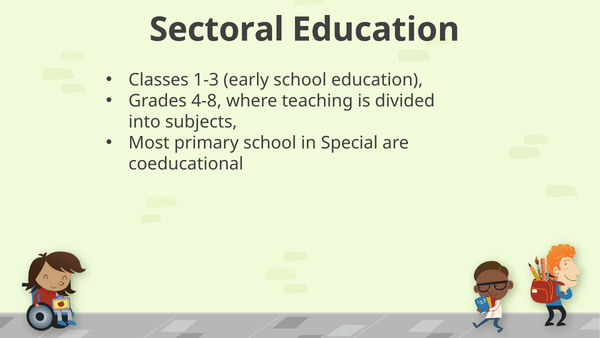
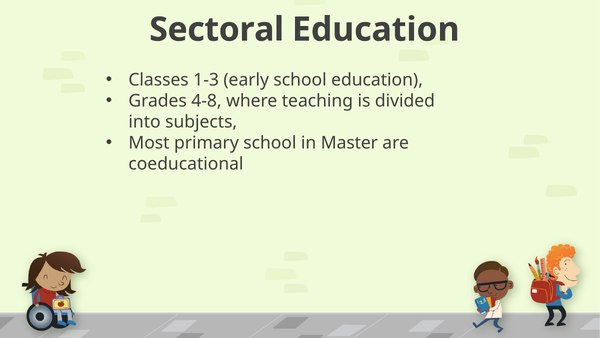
Special: Special -> Master (349, 143)
